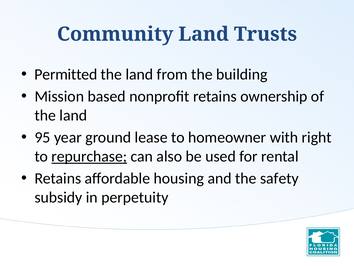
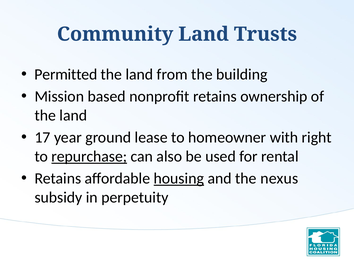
95: 95 -> 17 (42, 137)
housing underline: none -> present (179, 178)
safety: safety -> nexus (279, 178)
